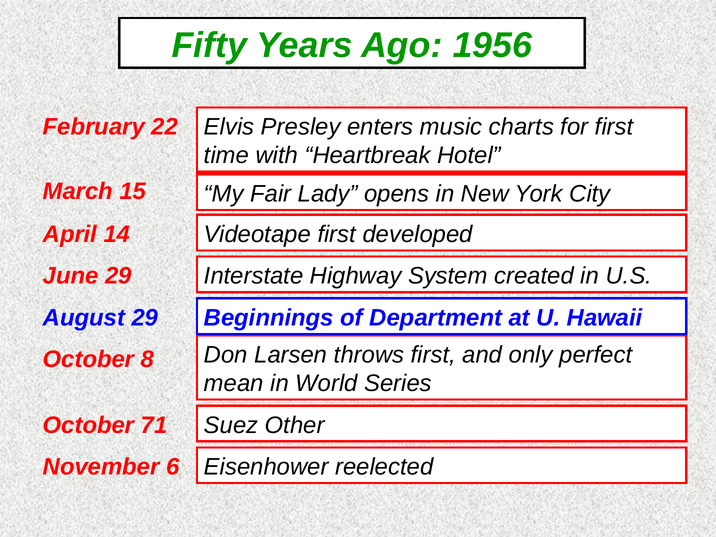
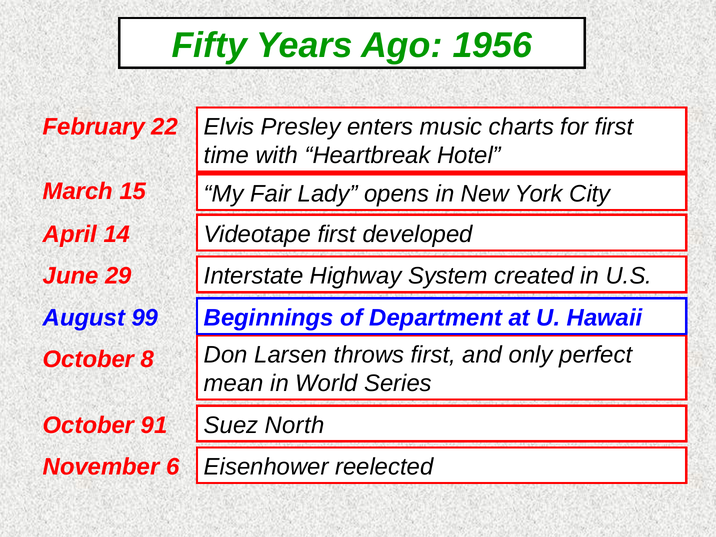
August 29: 29 -> 99 (145, 318)
71: 71 -> 91 (154, 425)
Other: Other -> North (295, 425)
